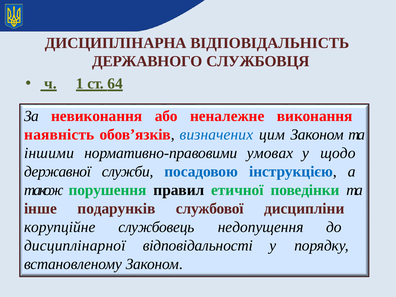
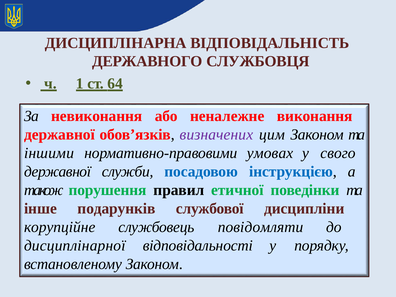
наявність: наявність -> державної (59, 135)
визначених colour: blue -> purple (216, 135)
щодо: щодо -> свого (338, 153)
недопущення: недопущення -> повідомляти (261, 227)
